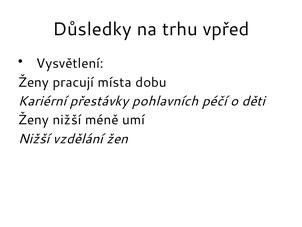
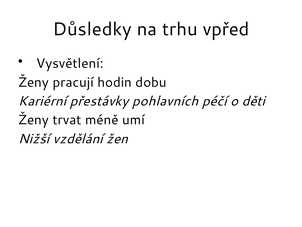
místa: místa -> hodin (115, 82)
Ženy nižší: nižší -> trvat (67, 120)
